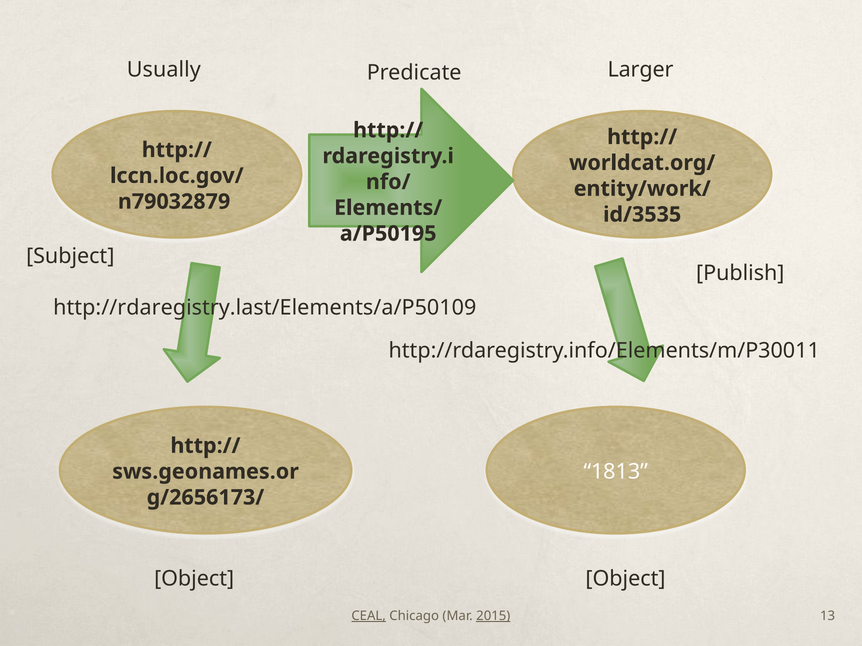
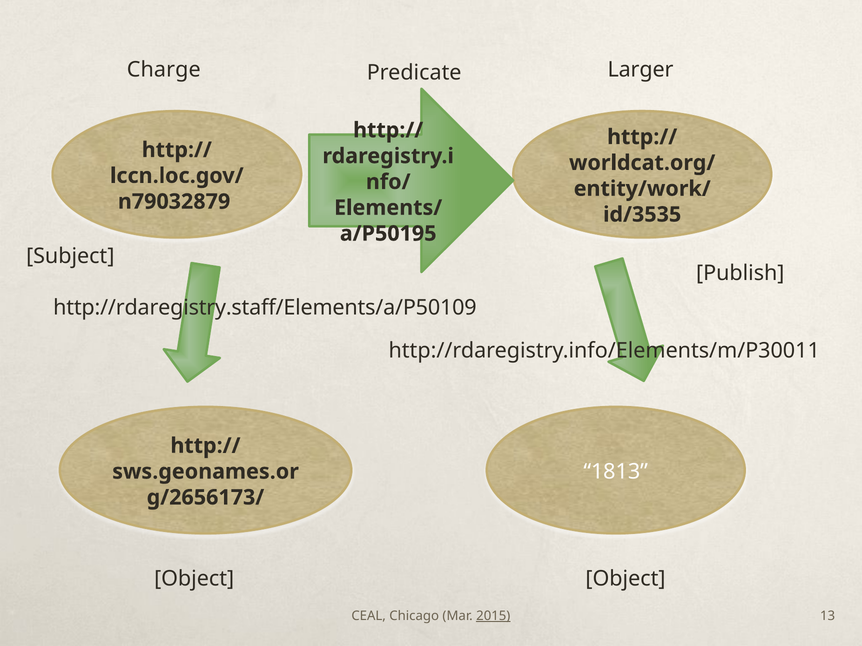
Usually: Usually -> Charge (164, 70)
http://rdaregistry.last/Elements/a/P50109: http://rdaregistry.last/Elements/a/P50109 -> http://rdaregistry.staff/Elements/a/P50109 (265, 308)
CEAL underline: present -> none (369, 616)
